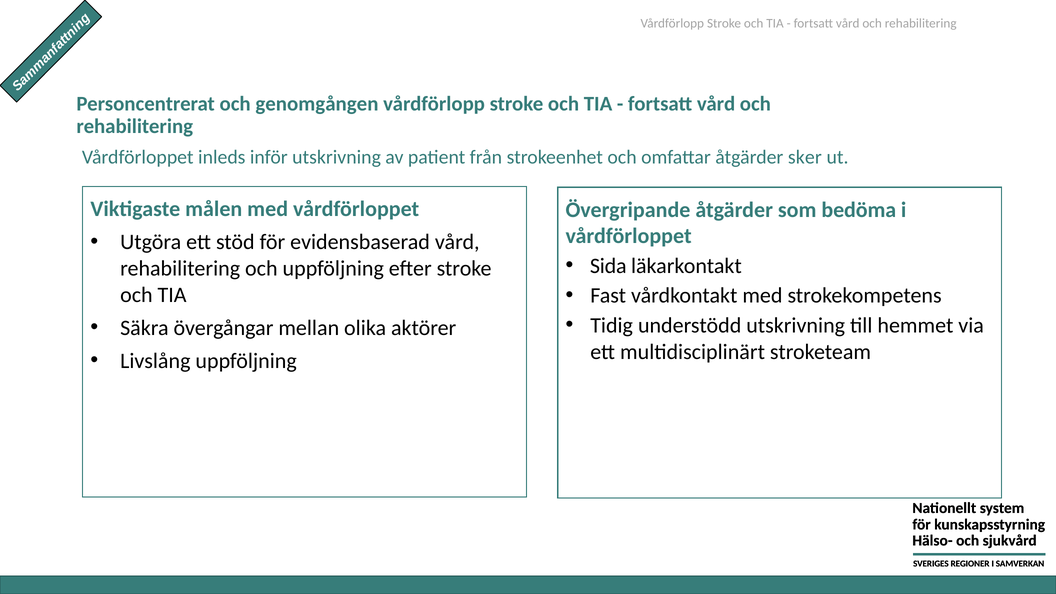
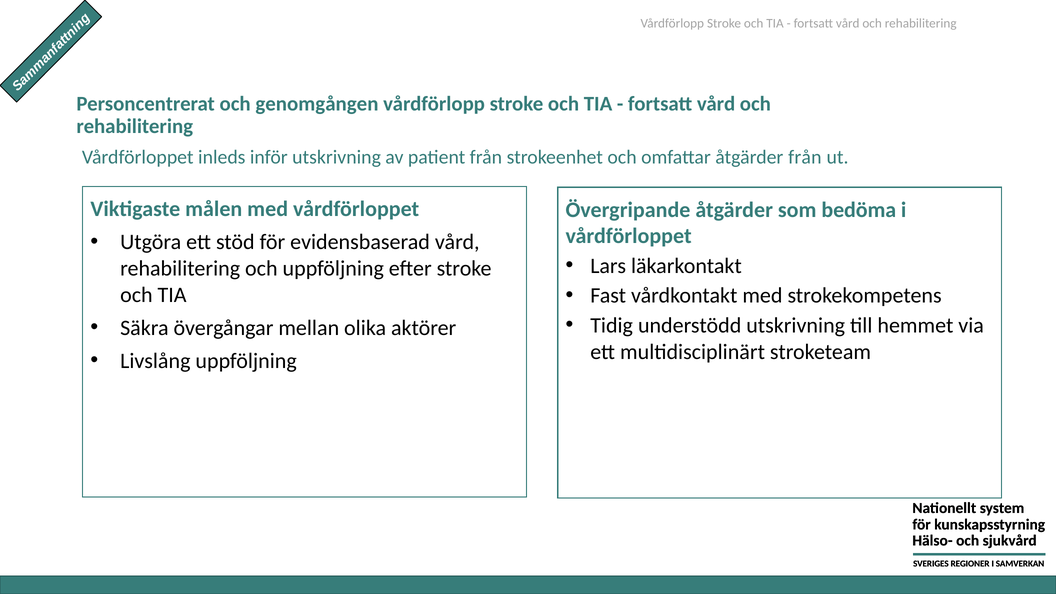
åtgärder sker: sker -> från (805, 157)
Sida: Sida -> Lars (608, 266)
